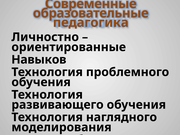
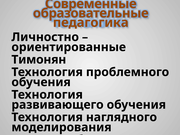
Навыков: Навыков -> Тимонян (39, 60)
